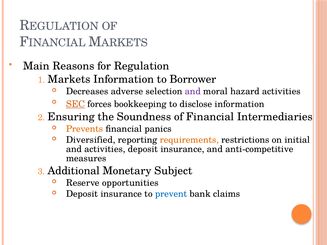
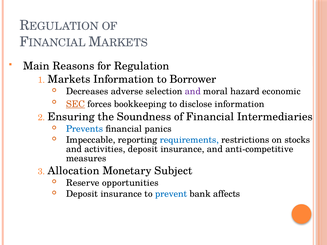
hazard activities: activities -> economic (281, 91)
Prevents colour: orange -> blue (85, 129)
Diversified: Diversified -> Impeccable (91, 140)
requirements colour: orange -> blue (189, 140)
initial: initial -> stocks (297, 140)
Additional: Additional -> Allocation (74, 171)
claims: claims -> affects (227, 194)
